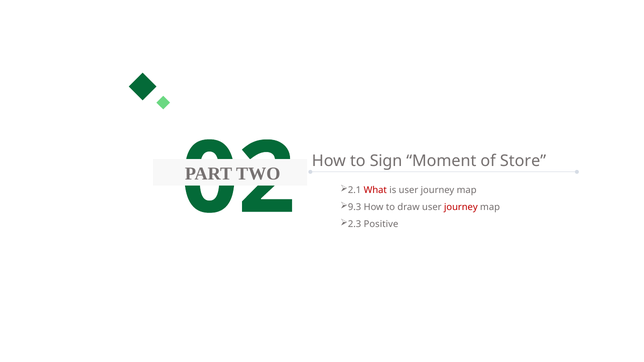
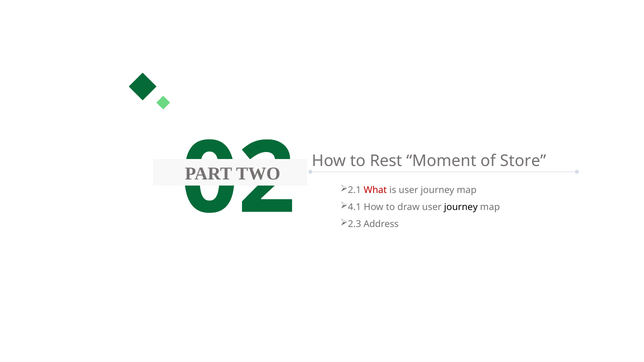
Sign: Sign -> Rest (386, 161)
9.3: 9.3 -> 4.1 (355, 207)
journey colour: red -> black (461, 207)
Positive: Positive -> Address (381, 224)
